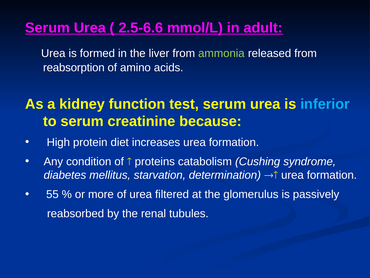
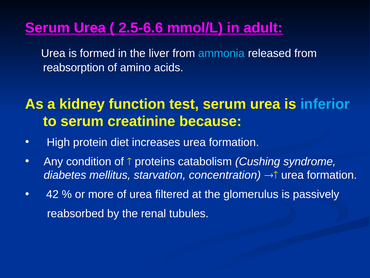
ammonia colour: light green -> light blue (221, 53)
determination: determination -> concentration (225, 175)
55: 55 -> 42 (52, 194)
